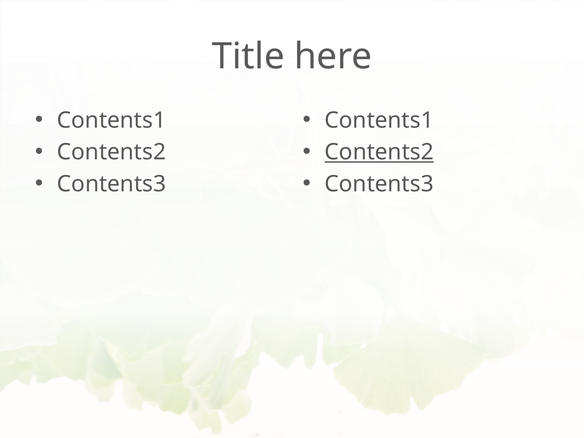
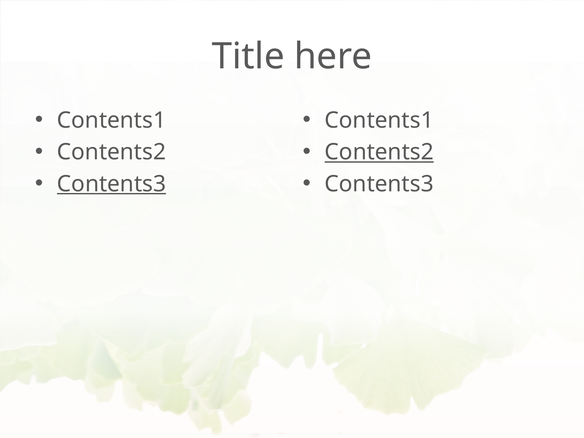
Contents3 underline: none -> present (111, 184)
